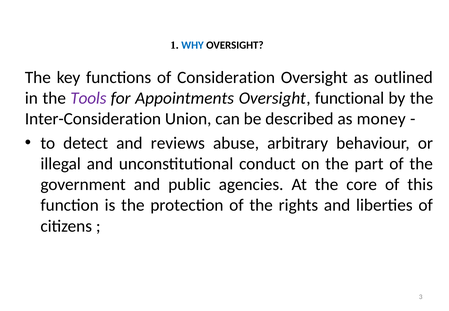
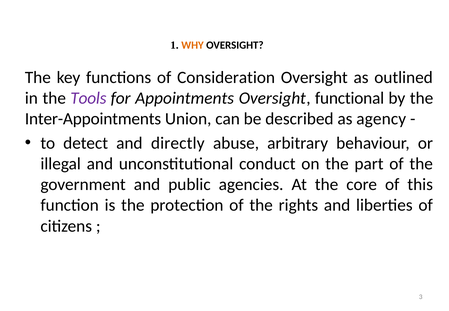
WHY colour: blue -> orange (193, 45)
Inter-Consideration: Inter-Consideration -> Inter-Appointments (93, 119)
money: money -> agency (381, 119)
reviews: reviews -> directly (178, 143)
